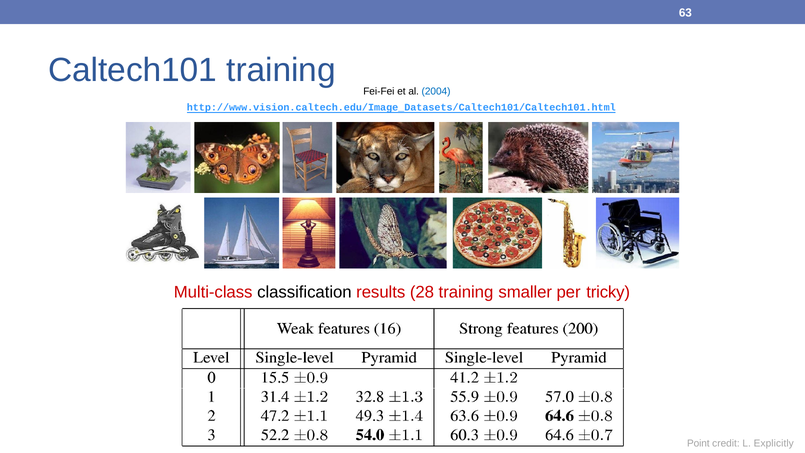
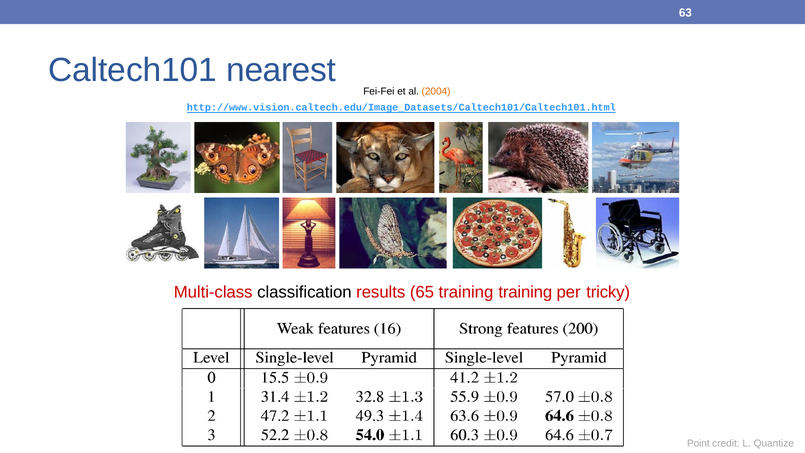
Caltech101 training: training -> nearest (281, 70)
2004 colour: blue -> orange (436, 91)
28: 28 -> 65 (422, 292)
training smaller: smaller -> training (525, 292)
Explicitly: Explicitly -> Quantize (774, 443)
